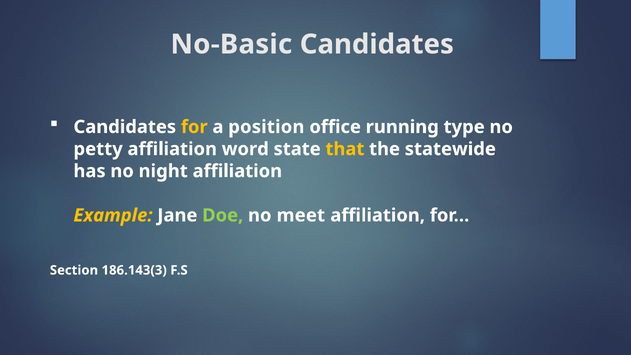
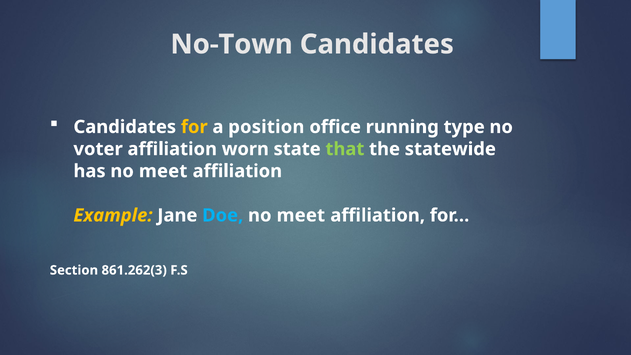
No-Basic: No-Basic -> No-Town (232, 44)
petty: petty -> voter (98, 149)
word: word -> worn (245, 149)
that colour: yellow -> light green (345, 149)
has no night: night -> meet (163, 171)
Doe colour: light green -> light blue (223, 215)
186.143(3: 186.143(3 -> 861.262(3 (134, 270)
